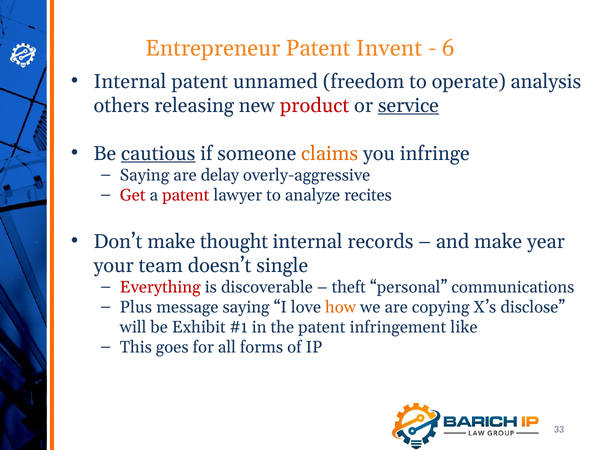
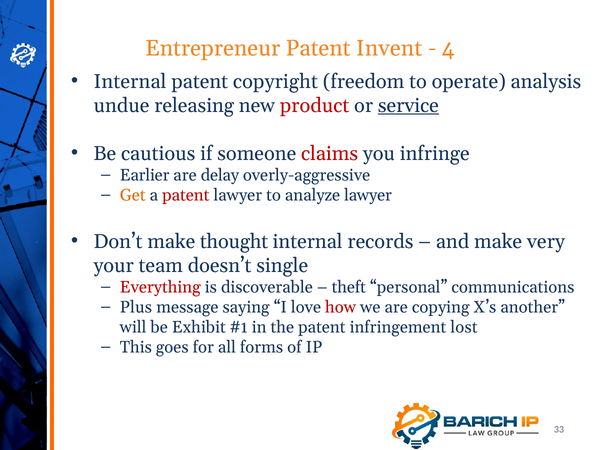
6: 6 -> 4 (448, 48)
unnamed: unnamed -> copyright (275, 81)
others: others -> undue (122, 105)
cautious underline: present -> none (158, 153)
claims colour: orange -> red (330, 153)
Saying: Saying -> Earlier (145, 175)
Get colour: red -> orange (133, 195)
analyze recites: recites -> lawyer (368, 195)
year: year -> very (546, 241)
how colour: orange -> red (341, 307)
disclose: disclose -> another (533, 307)
like: like -> lost (464, 327)
